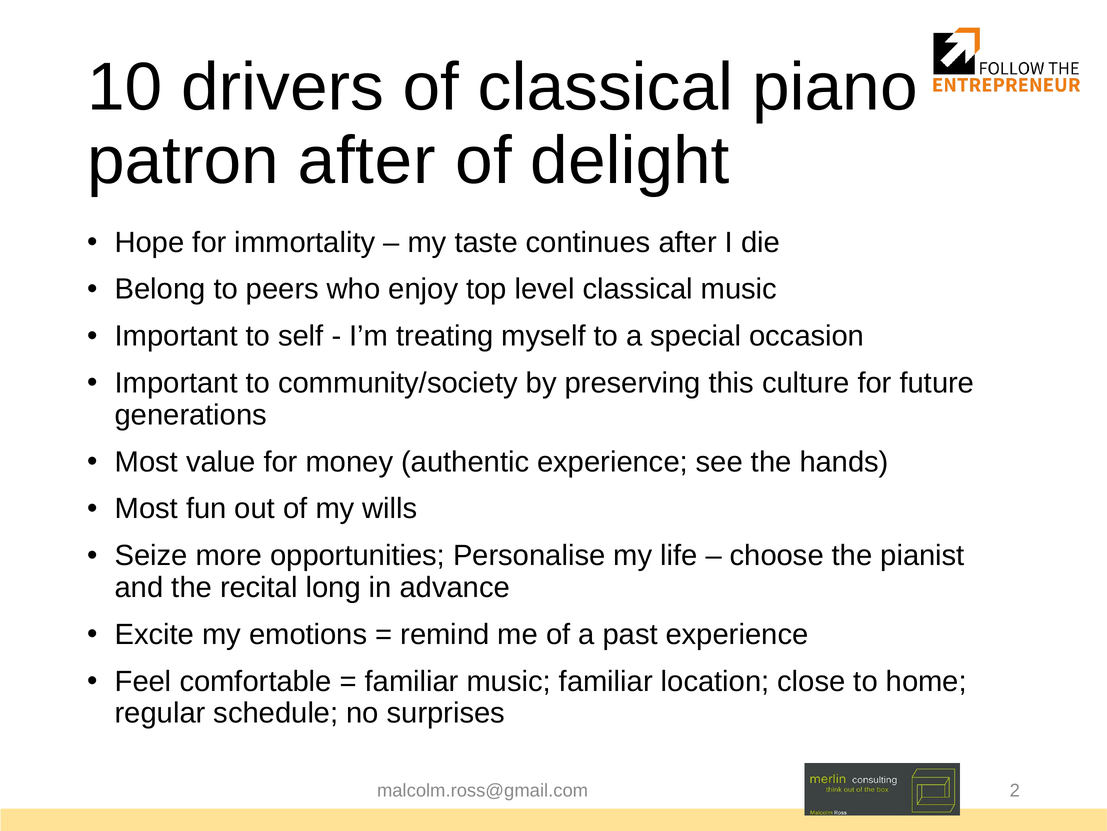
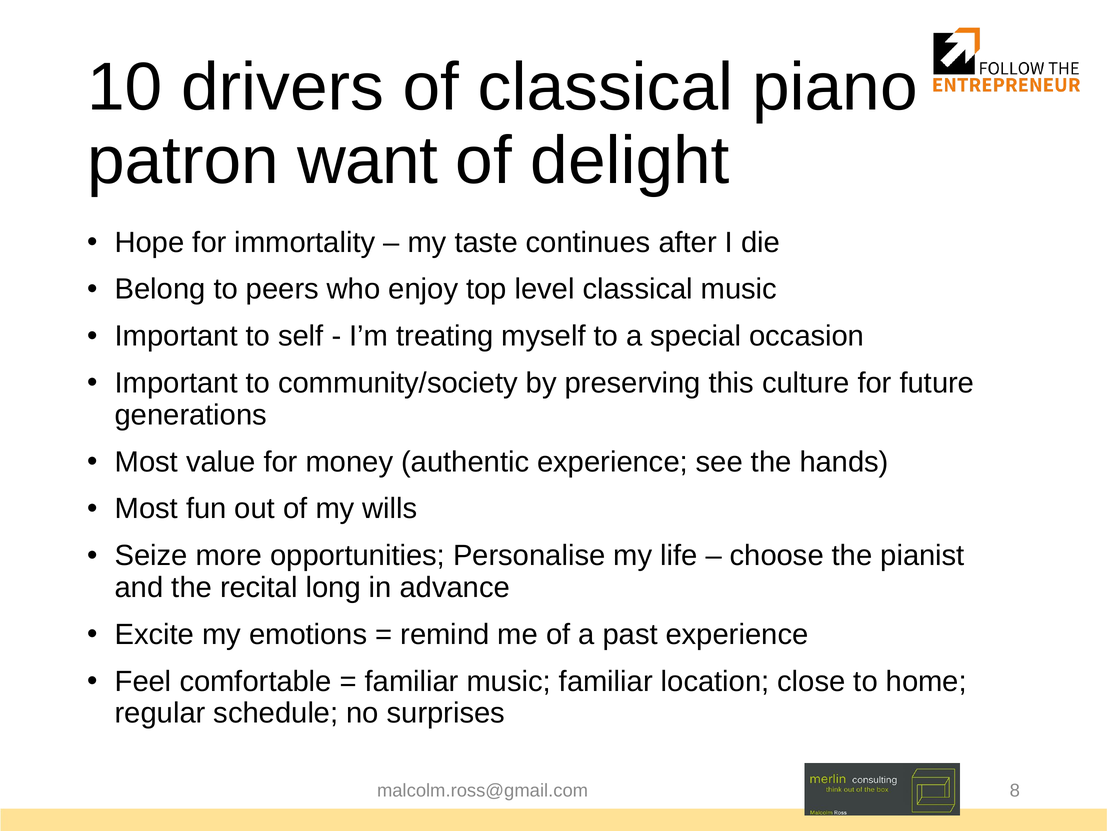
patron after: after -> want (367, 161)
2: 2 -> 8 (1015, 790)
